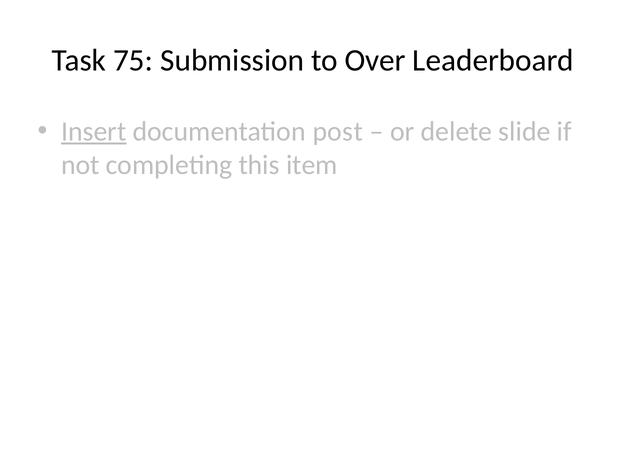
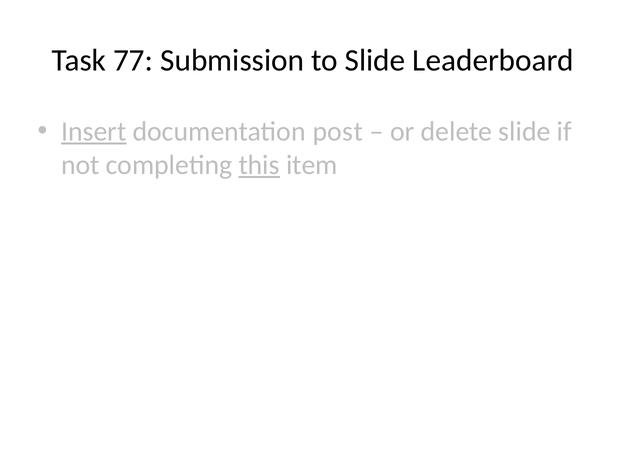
75: 75 -> 77 (133, 60)
to Over: Over -> Slide (375, 60)
this underline: none -> present (259, 165)
